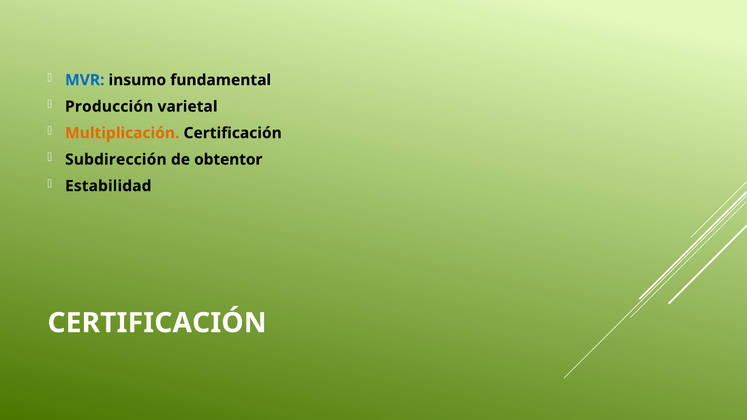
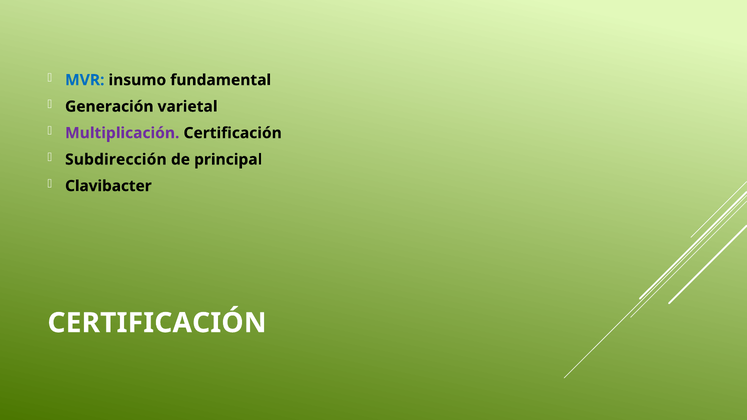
Producción: Producción -> Generación (109, 107)
Multiplicación colour: orange -> purple (122, 133)
obtentor: obtentor -> principal (228, 160)
Estabilidad: Estabilidad -> Clavibacter (108, 186)
